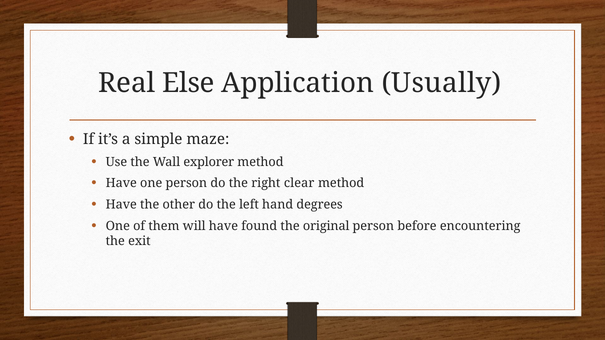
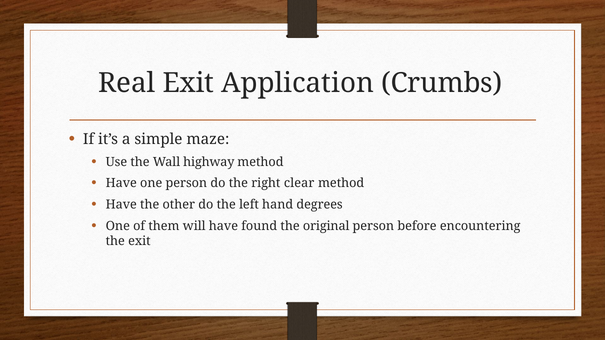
Real Else: Else -> Exit (188, 83)
Usually: Usually -> Crumbs (442, 83)
explorer: explorer -> highway (209, 162)
